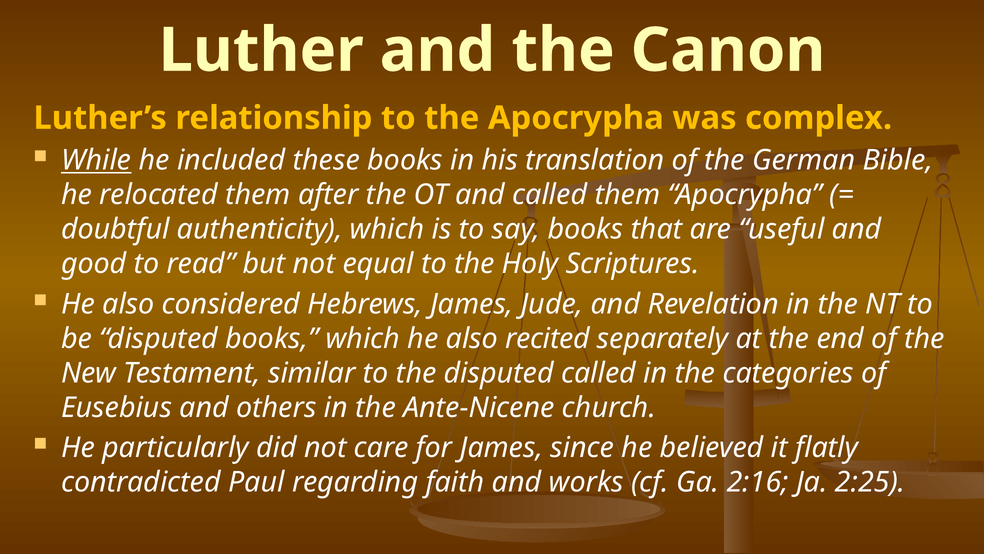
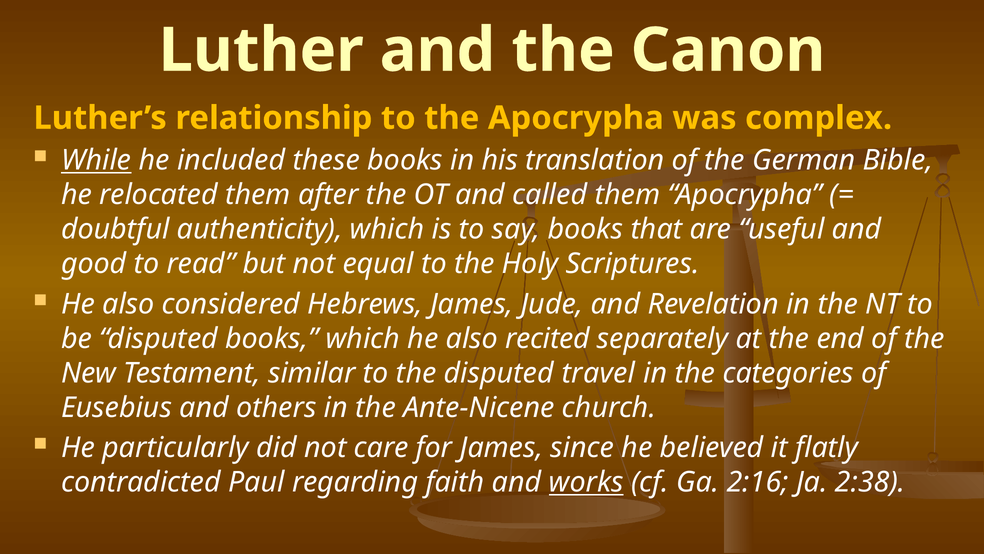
disputed called: called -> travel (598, 373)
works underline: none -> present (586, 482)
2:25: 2:25 -> 2:38 (870, 482)
